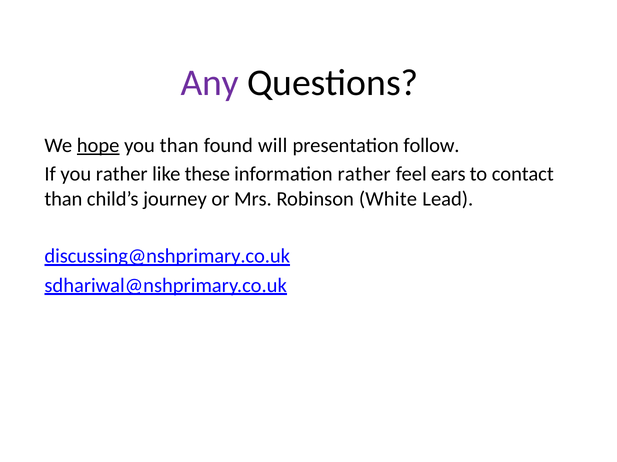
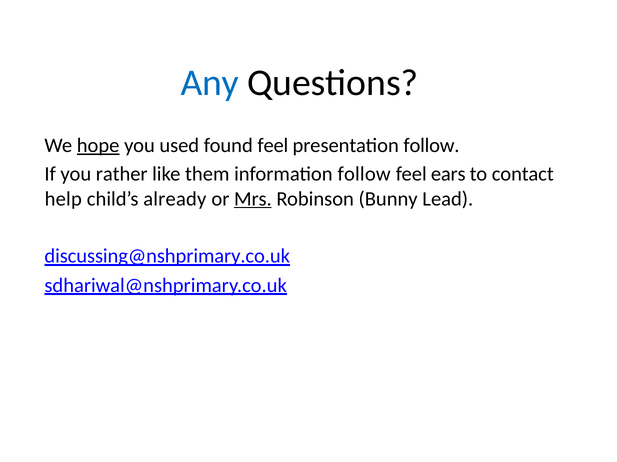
Any colour: purple -> blue (210, 83)
you than: than -> used (179, 146)
found will: will -> feel (273, 146)
these: these -> them (207, 174)
information rather: rather -> follow (364, 174)
than: than -> help (63, 199)
journey: journey -> already (175, 199)
Mrs underline: none -> present (253, 199)
White: White -> Bunny (388, 199)
